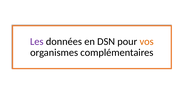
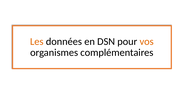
Les colour: purple -> orange (37, 42)
